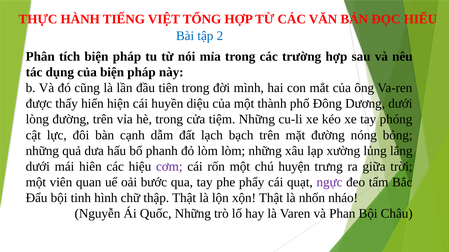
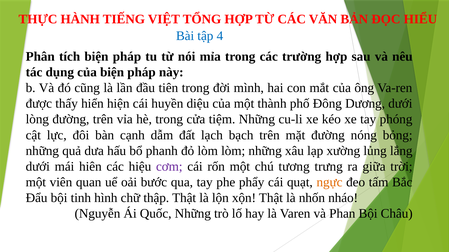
2: 2 -> 4 (220, 36)
huyện: huyện -> tương (294, 167)
ngực colour: purple -> orange (329, 183)
